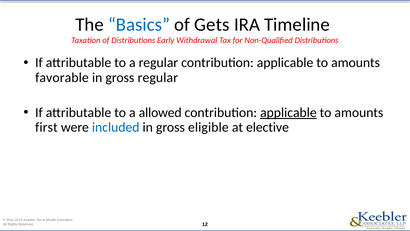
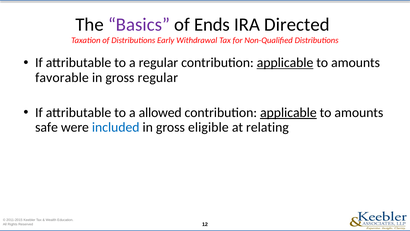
Basics colour: blue -> purple (139, 25)
Gets: Gets -> Ends (212, 25)
Timeline: Timeline -> Directed (297, 25)
applicable underline: none -> present (285, 63)
first: first -> safe (46, 127)
elective: elective -> relating (267, 127)
